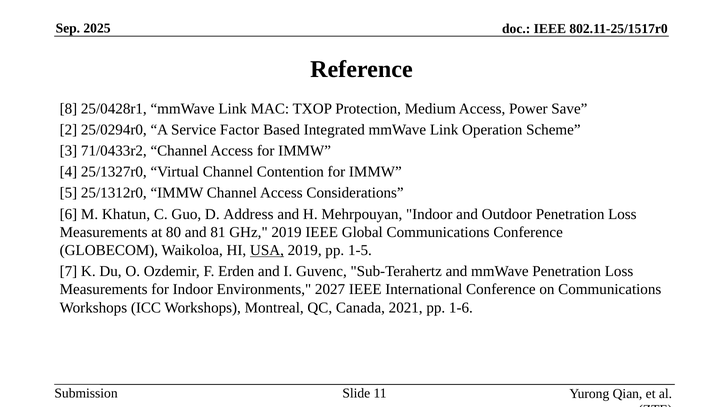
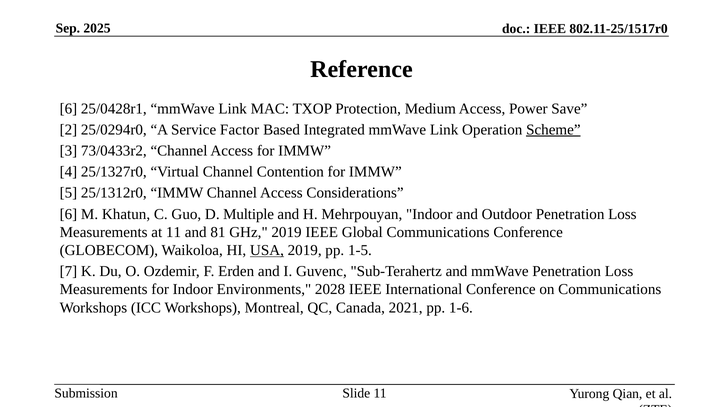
8: 8 -> 6 (68, 108)
Scheme underline: none -> present (553, 130)
71/0433r2: 71/0433r2 -> 73/0433r2 (114, 151)
Address: Address -> Multiple (249, 214)
at 80: 80 -> 11 (174, 232)
2027: 2027 -> 2028 (330, 289)
